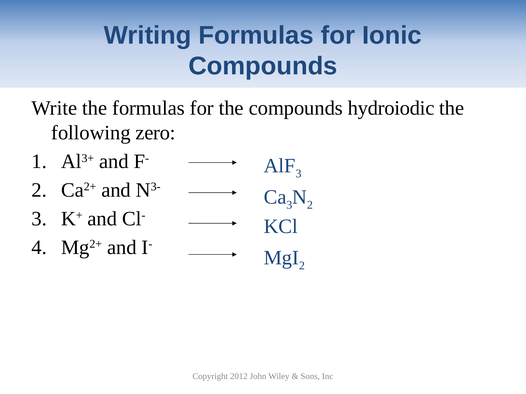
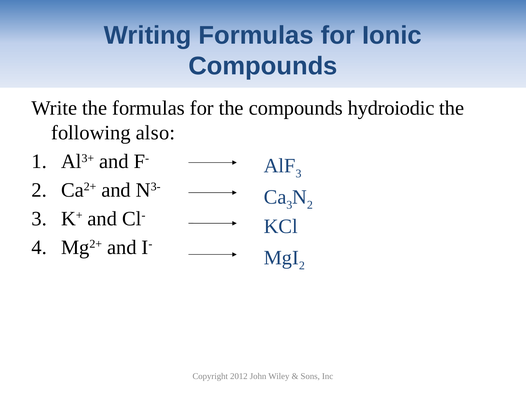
zero: zero -> also (155, 133)
